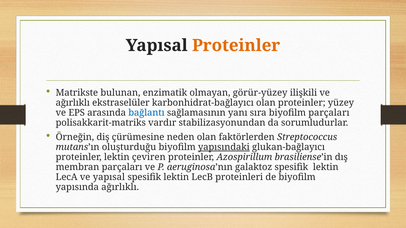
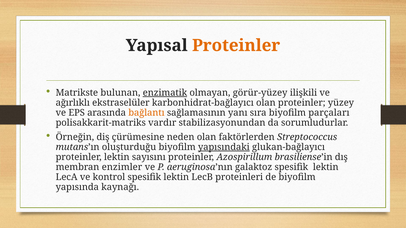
enzimatik underline: none -> present (165, 93)
bağlantı colour: blue -> orange (146, 113)
çeviren: çeviren -> sayısını (149, 157)
membran parçaları: parçaları -> enzimler (122, 167)
ve yapısal: yapısal -> kontrol (109, 177)
yapısında ağırlıklı: ağırlıklı -> kaynağı (120, 187)
